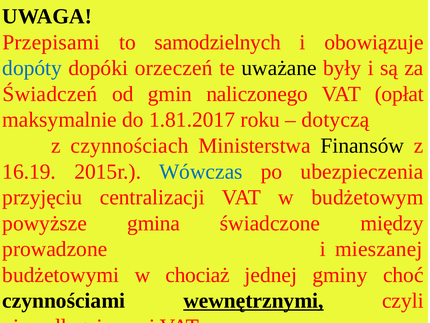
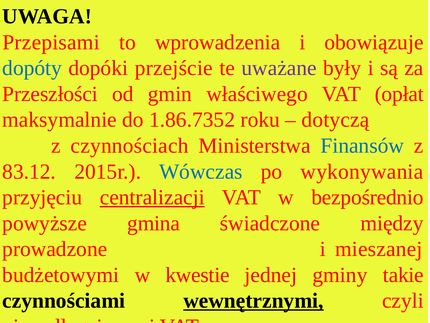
samodzielnych: samodzielnych -> wprowadzenia (218, 42)
orzeczeń: orzeczeń -> przejście (174, 68)
uważane colour: black -> purple (279, 68)
Świadczeń: Świadczeń -> Przeszłości (50, 94)
naliczonego: naliczonego -> właściwego (257, 94)
1.81.2017: 1.81.2017 -> 1.86.7352 (192, 120)
Finansów colour: black -> blue (362, 146)
16.19: 16.19 -> 83.12 (29, 171)
ubezpieczenia: ubezpieczenia -> wykonywania (362, 171)
centralizacji underline: none -> present (152, 197)
budżetowym: budżetowym -> bezpośrednio (368, 197)
chociaż: chociaż -> kwestie (198, 275)
choć: choć -> takie (403, 275)
